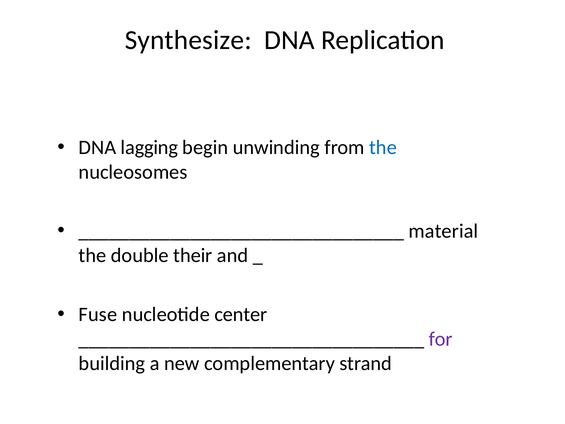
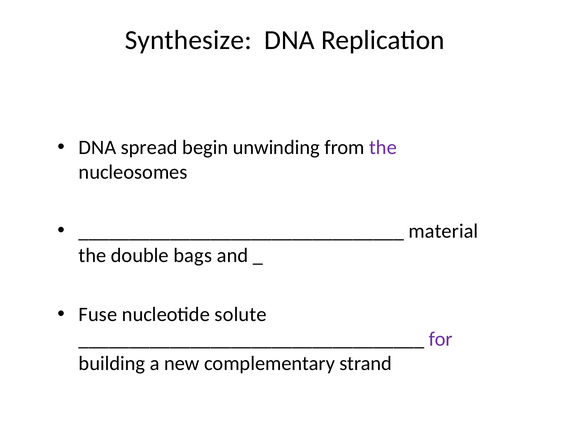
lagging: lagging -> spread (149, 147)
the colour: blue -> purple (383, 147)
their: their -> bags (193, 255)
center: center -> solute (241, 314)
